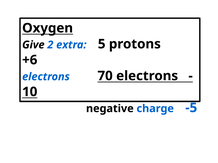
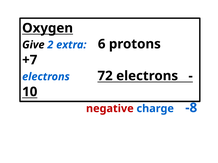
5: 5 -> 6 (102, 44)
+6: +6 -> +7 (30, 60)
70: 70 -> 72 (105, 76)
negative colour: black -> red (110, 109)
-5: -5 -> -8 (191, 108)
